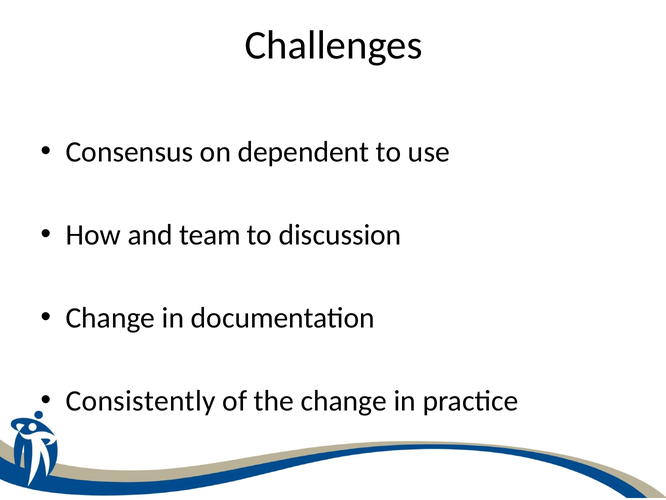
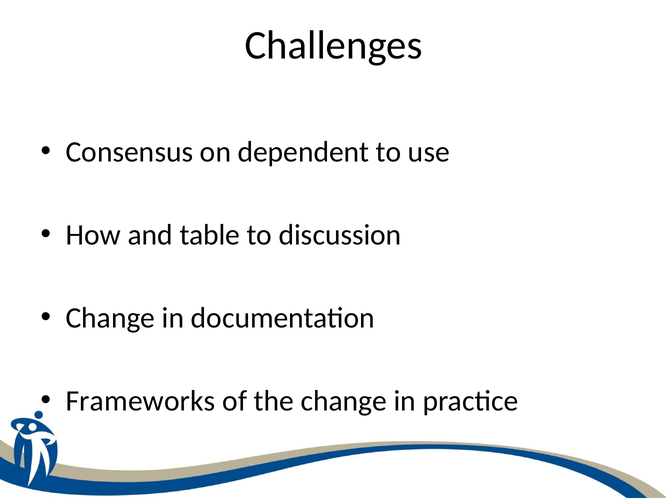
team: team -> table (210, 235)
Consistently: Consistently -> Frameworks (141, 401)
